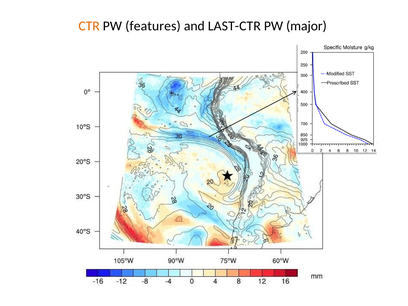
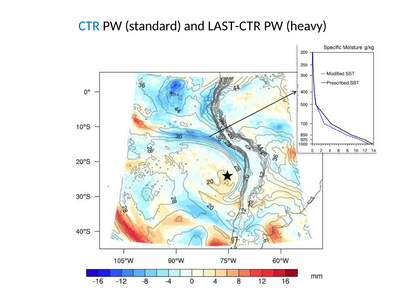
CTR colour: orange -> blue (89, 26)
features: features -> standard (153, 26)
major: major -> heavy (306, 26)
